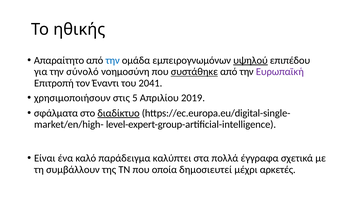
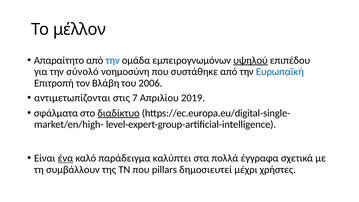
ηθικής: ηθικής -> μέλλον (79, 29)
συστάθηκε underline: present -> none (194, 72)
Ευρωπαϊκή colour: purple -> blue (280, 72)
Έναντι: Έναντι -> Βλάβη (106, 83)
2041: 2041 -> 2006 (150, 83)
χρησιμοποιήσουν: χρησιμοποιήσουν -> αντιμετωπίζονται (72, 98)
5: 5 -> 7 (135, 98)
ένα underline: none -> present (65, 158)
οποία: οποία -> pillars (164, 170)
αρκετές: αρκετές -> χρήστες (278, 170)
